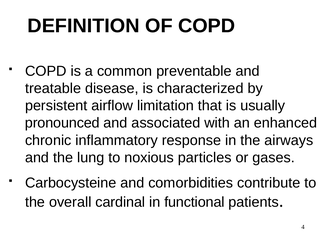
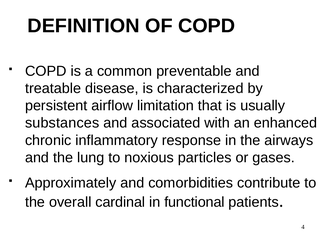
pronounced: pronounced -> substances (62, 123)
Carbocysteine: Carbocysteine -> Approximately (71, 183)
